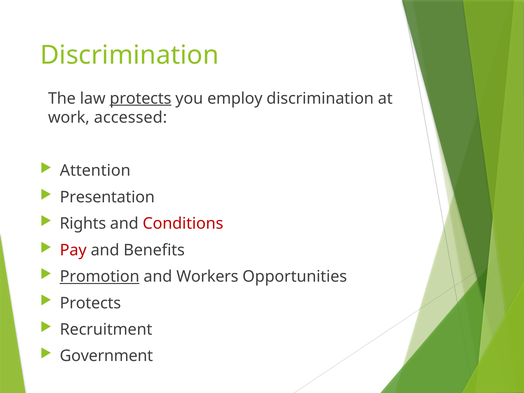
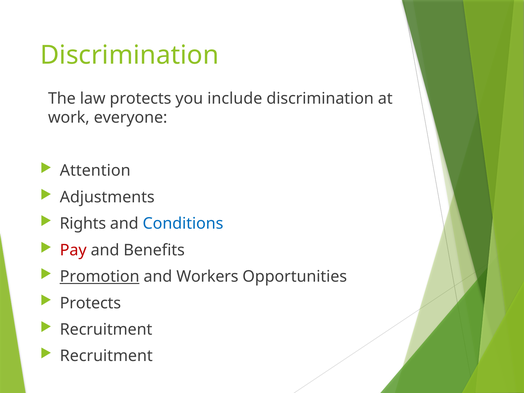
protects underline: present -> none (140, 98)
employ: employ -> include (235, 98)
accessed: accessed -> everyone (131, 118)
Presentation: Presentation -> Adjustments (107, 197)
Conditions colour: red -> blue (183, 224)
Government: Government -> Recruitment (106, 356)
